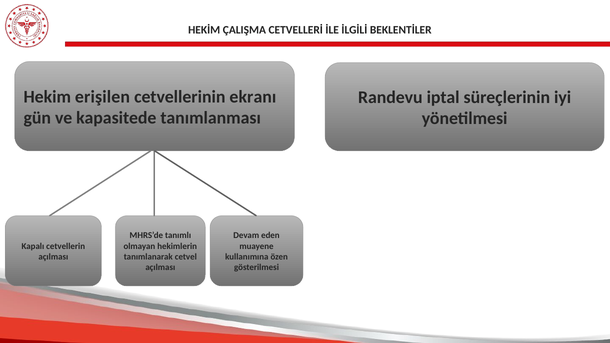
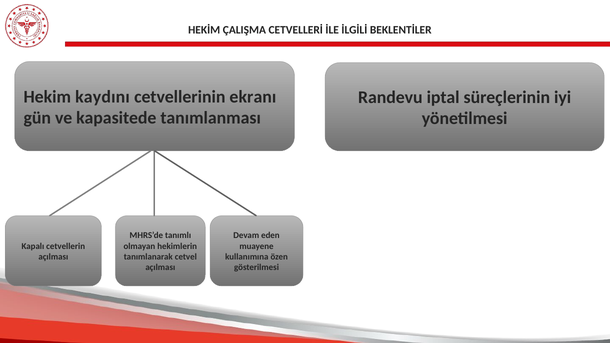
erişilen: erişilen -> kaydını (102, 97)
